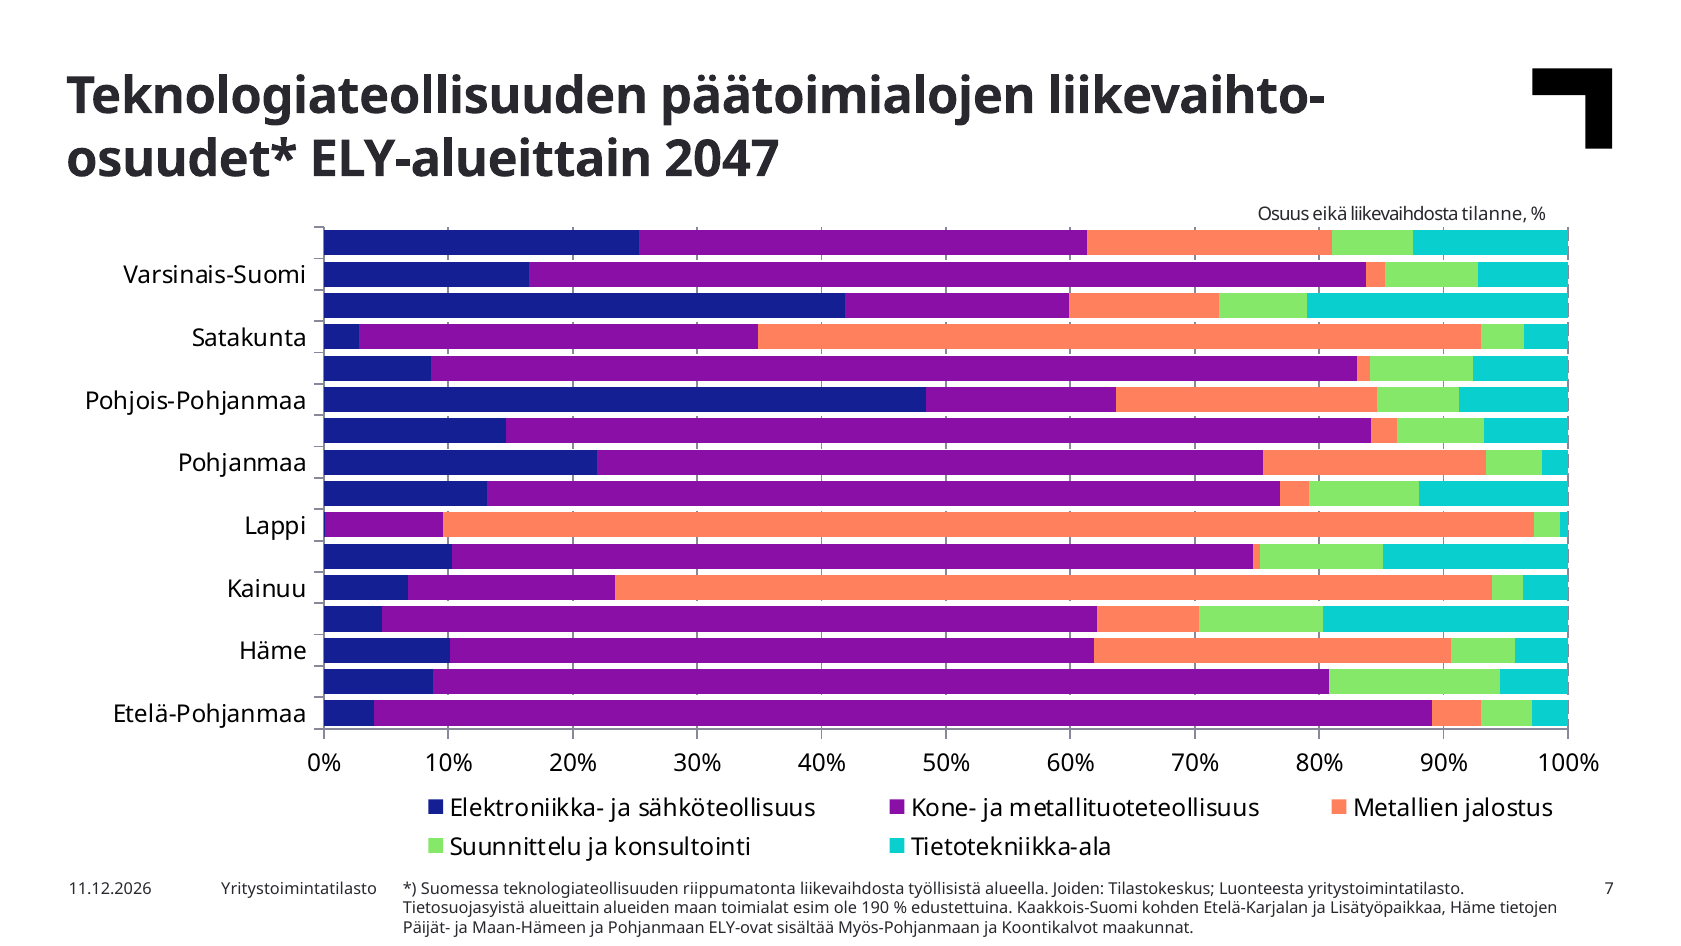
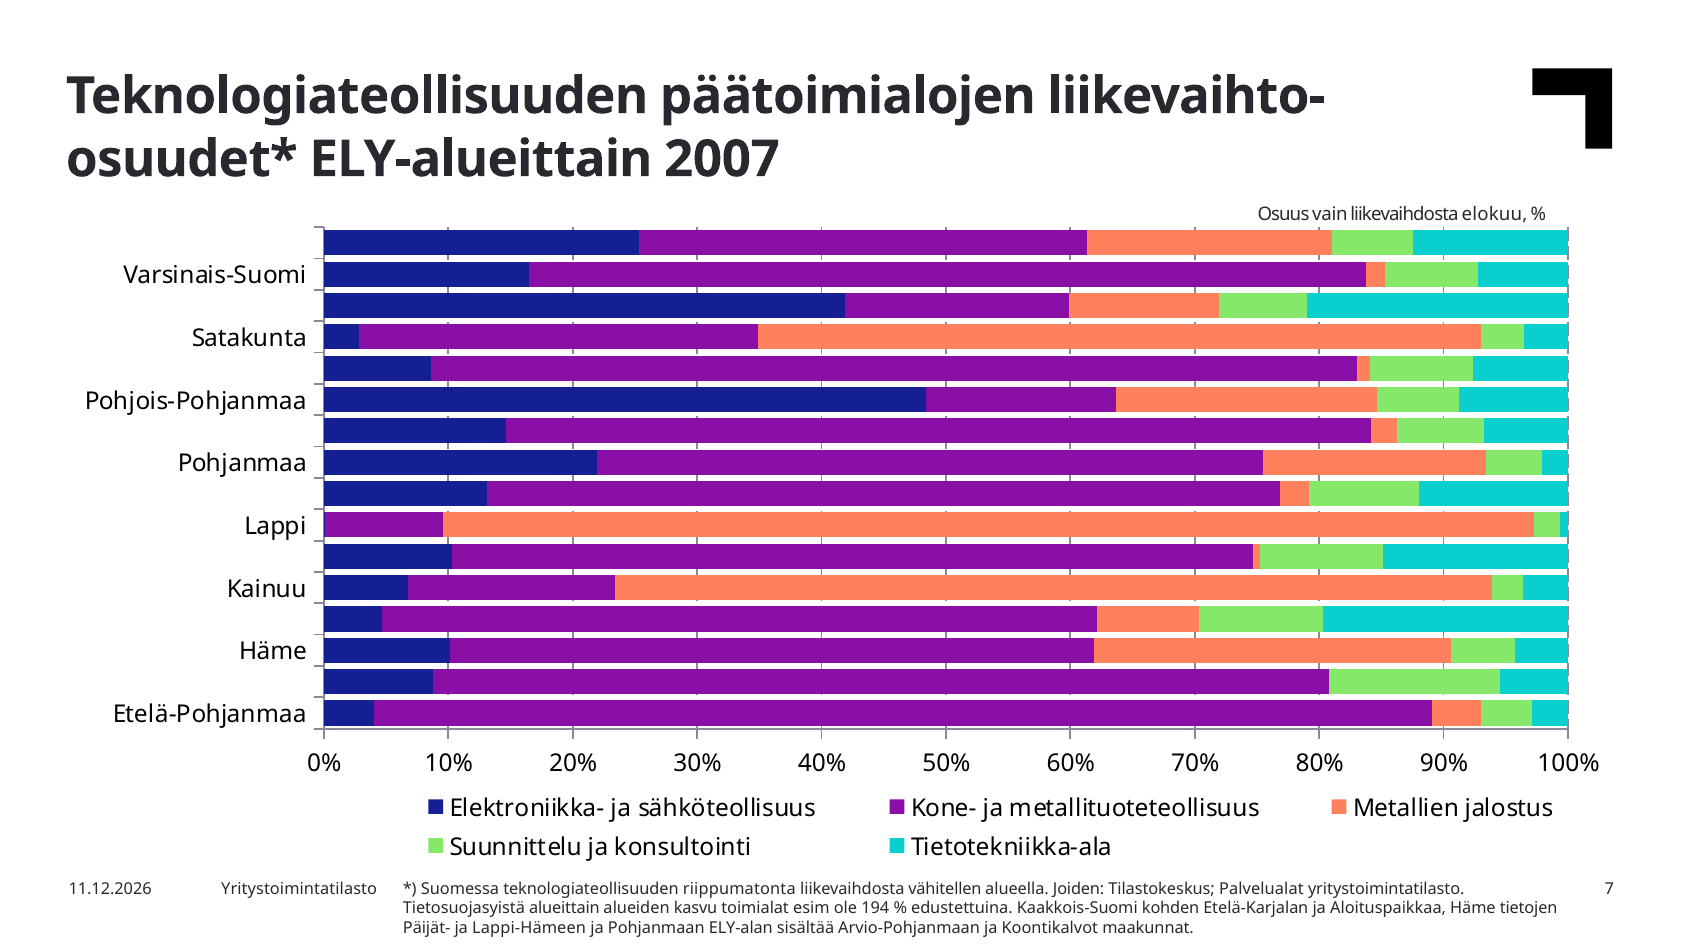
2047: 2047 -> 2007 (722, 159)
eikä: eikä -> vain (1330, 214)
tilanne: tilanne -> elokuu (1495, 214)
työllisistä: työllisistä -> vähitellen (945, 888)
Luonteesta: Luonteesta -> Palvelualat (1261, 888)
maan: maan -> kasvu (696, 908)
190: 190 -> 194 (875, 908)
Lisätyöpaikkaa: Lisätyöpaikkaa -> Aloituspaikkaa (1388, 908)
Maan-Hämeen: Maan-Hämeen -> Lappi-Hämeen (529, 928)
ELY-ovat: ELY-ovat -> ELY-alan (741, 928)
Myös-Pohjanmaan: Myös-Pohjanmaan -> Arvio-Pohjanmaan (909, 928)
